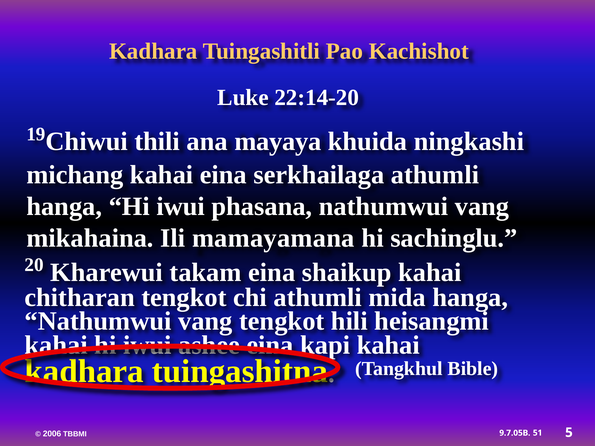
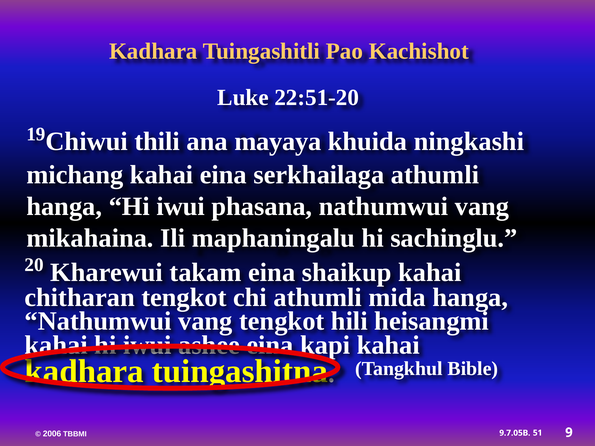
22:14-20: 22:14-20 -> 22:51-20 (317, 98)
mamayamana: mamayamana -> maphaningalu (273, 238)
5: 5 -> 9 (569, 433)
